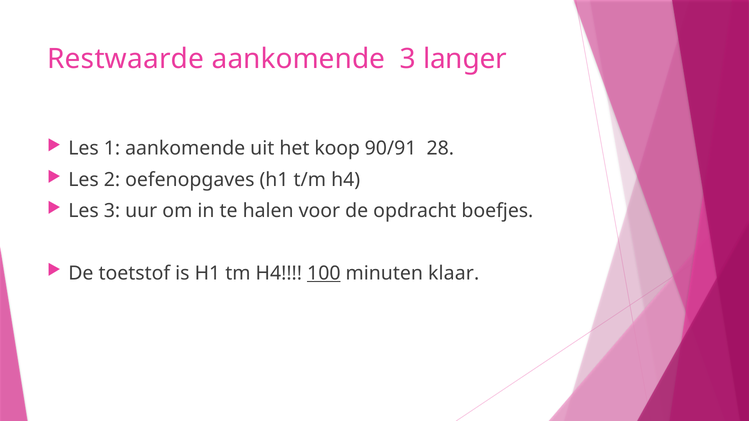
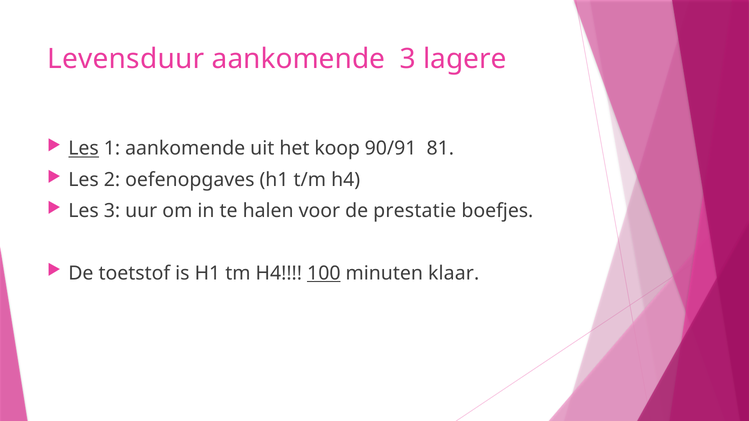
Restwaarde: Restwaarde -> Levensduur (126, 59)
langer: langer -> lagere (465, 59)
Les underline: none -> present (84, 149)
28: 28 -> 81 (440, 149)
opdracht: opdracht -> prestatie (415, 211)
